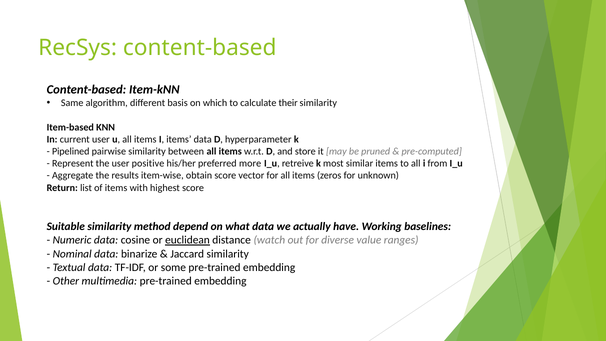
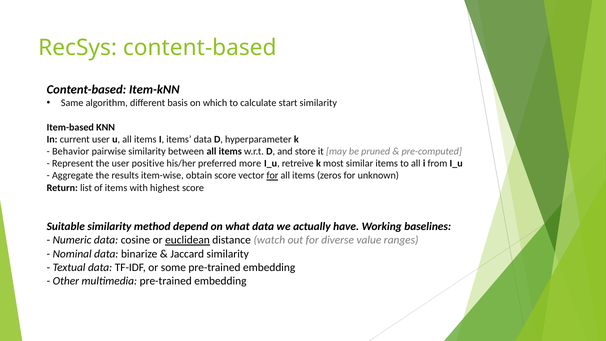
their: their -> start (288, 103)
Pipelined: Pipelined -> Behavior (71, 151)
for underline: none -> present (272, 176)
